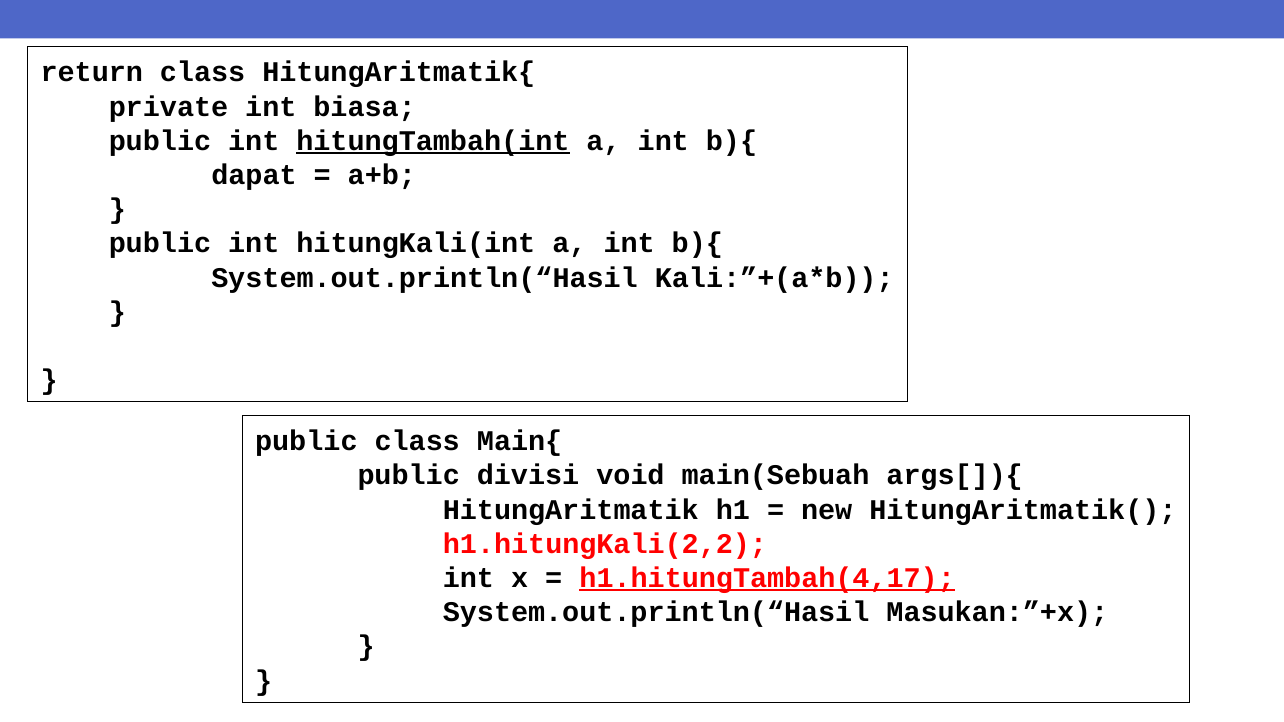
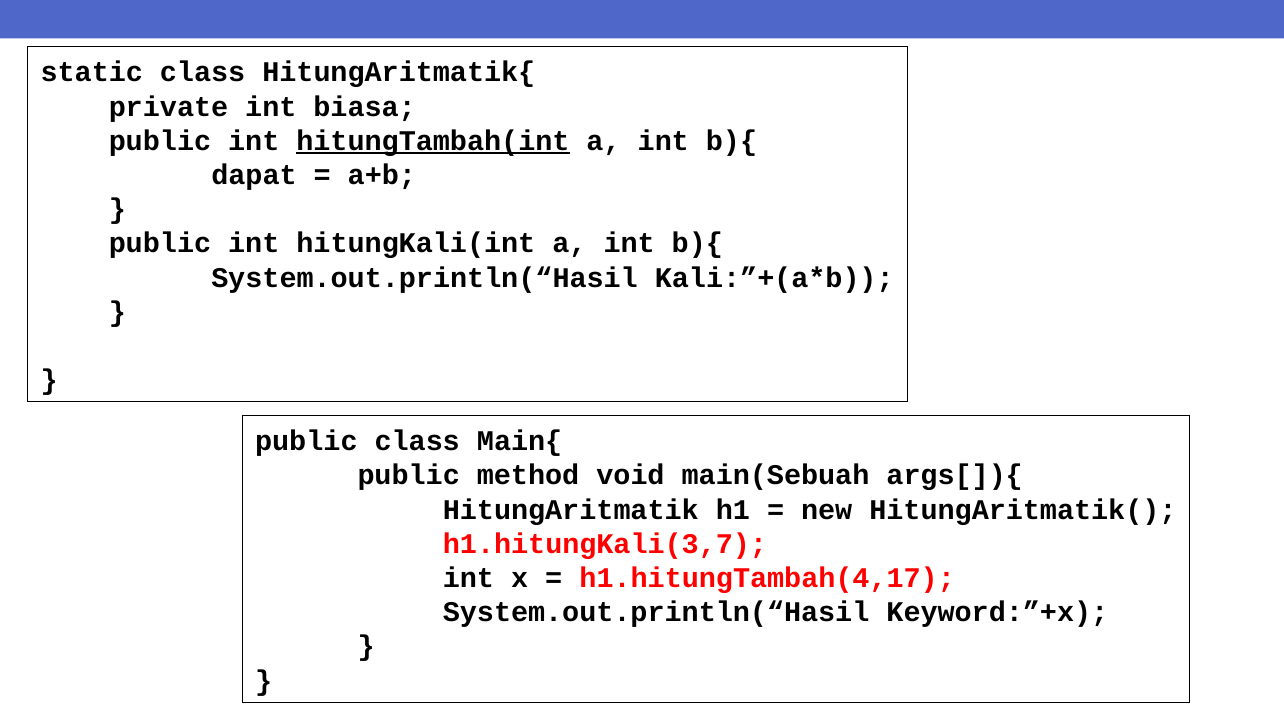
return: return -> static (92, 72)
divisi: divisi -> method (528, 476)
h1.hitungKali(2,2: h1.hitungKali(2,2 -> h1.hitungKali(3,7 (605, 544)
h1.hitungTambah(4,17 underline: present -> none (767, 578)
Masukan:”+x: Masukan:”+x -> Keyword:”+x (997, 613)
